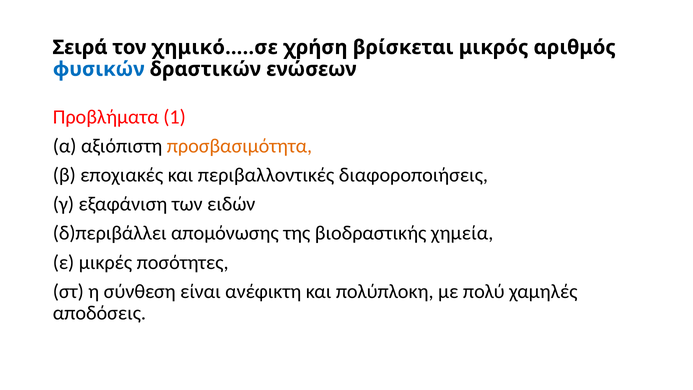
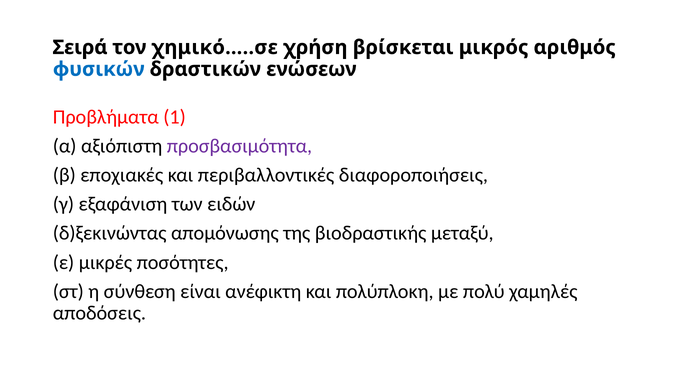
προσβασιμότητα colour: orange -> purple (239, 146)
δ)περιβάλλει: δ)περιβάλλει -> δ)ξεκινώντας (110, 233)
χημεία: χημεία -> μεταξύ (462, 233)
